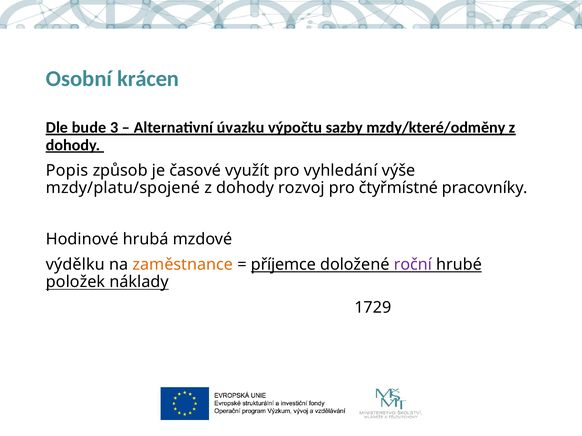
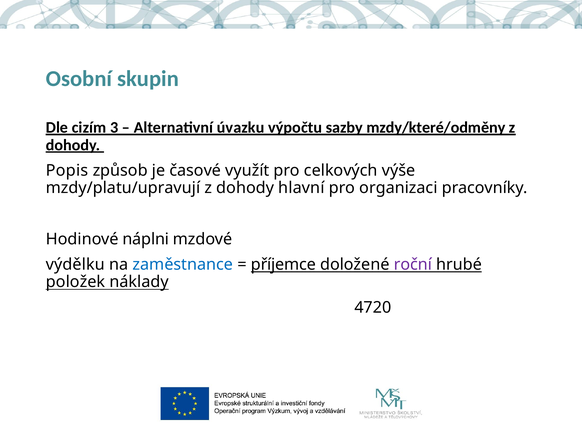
krácen: krácen -> skupin (148, 79)
bude: bude -> cizím (89, 128)
vyhledání: vyhledání -> celkových (341, 171)
mzdy/platu/spojené: mzdy/platu/spojené -> mzdy/platu/upravují (123, 188)
rozvoj: rozvoj -> hlavní (301, 188)
čtyřmístné: čtyřmístné -> organizaci (398, 188)
hrubá: hrubá -> náplni (146, 239)
zaměstnance colour: orange -> blue (183, 265)
1729: 1729 -> 4720 (373, 308)
